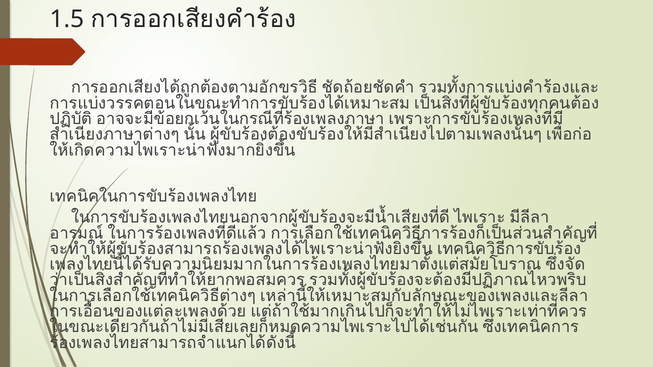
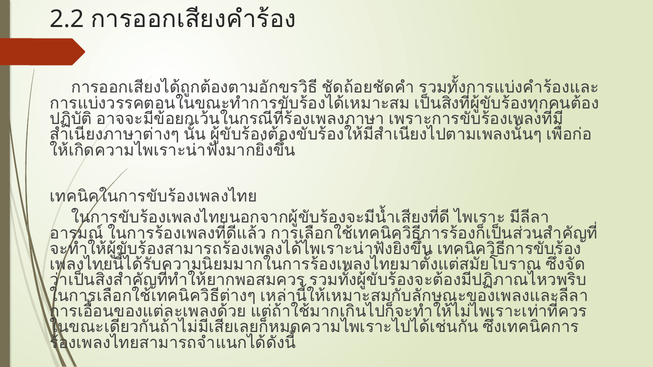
1.5: 1.5 -> 2.2 (67, 19)
